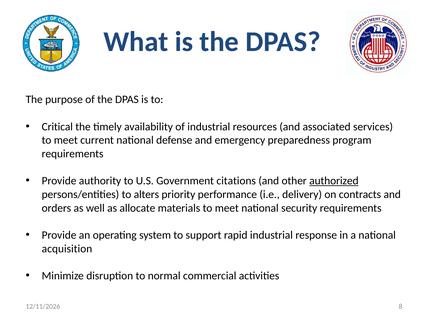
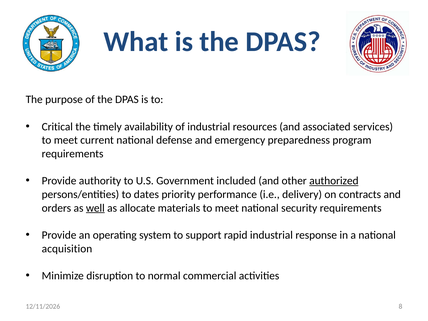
citations: citations -> included (236, 181)
alters: alters -> dates (146, 194)
well underline: none -> present (95, 208)
